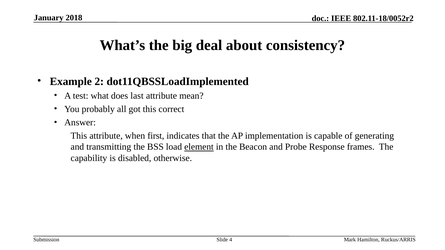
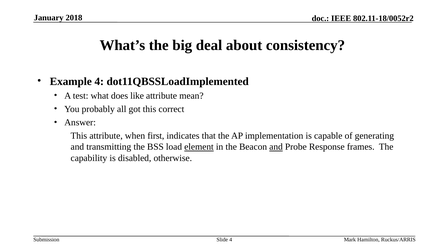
Example 2: 2 -> 4 (99, 81)
last: last -> like (137, 96)
and underline: none -> present (276, 147)
